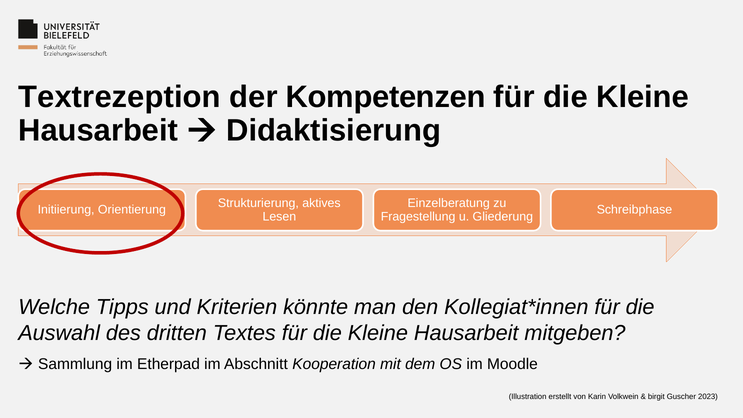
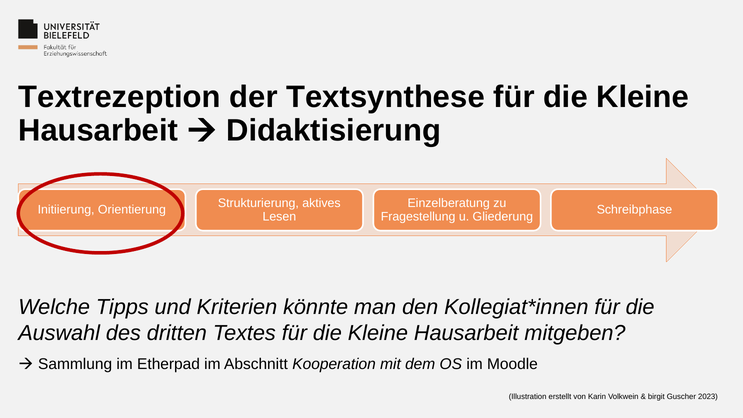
Kompetenzen: Kompetenzen -> Textsynthese (385, 97)
